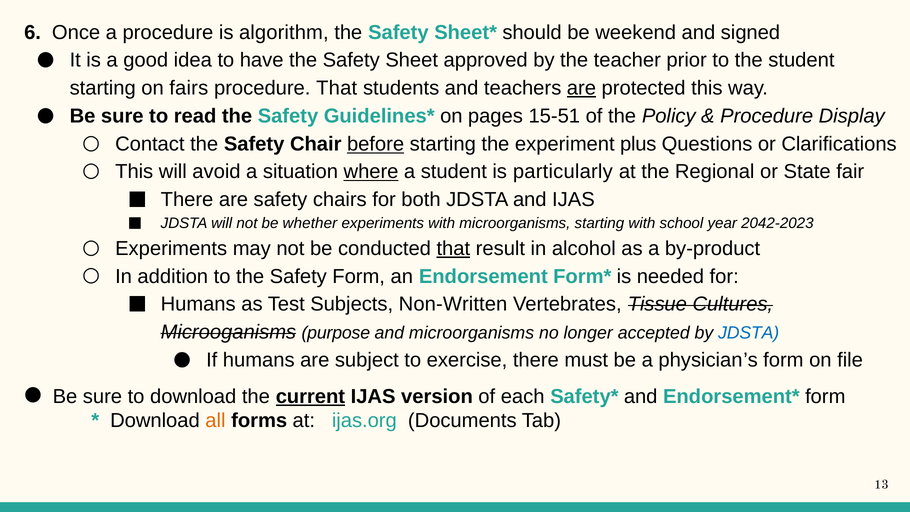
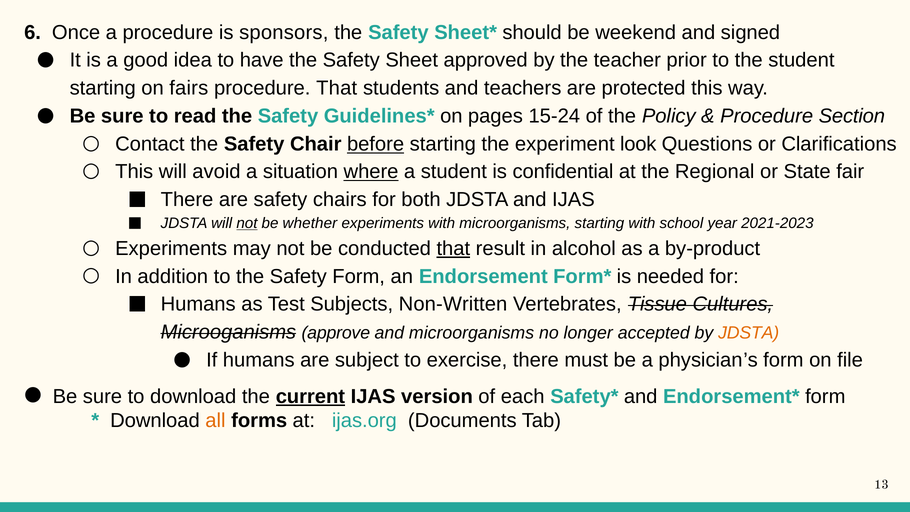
algorithm: algorithm -> sponsors (284, 32)
are underline: present -> none (581, 88)
15-51: 15-51 -> 15-24 (554, 116)
Display: Display -> Section (852, 116)
plus: plus -> look (638, 144)
particularly: particularly -> confidential (563, 172)
not underline: none -> present (247, 223)
2042-2023: 2042-2023 -> 2021-2023 (777, 223)
purpose: purpose -> approve (336, 333)
JDSTA colour: blue -> orange (749, 333)
